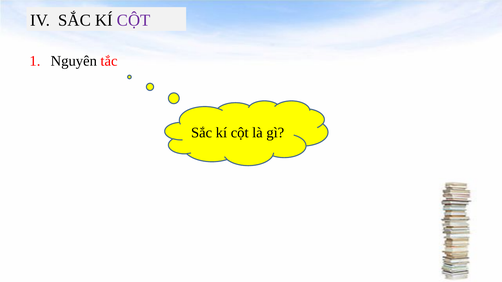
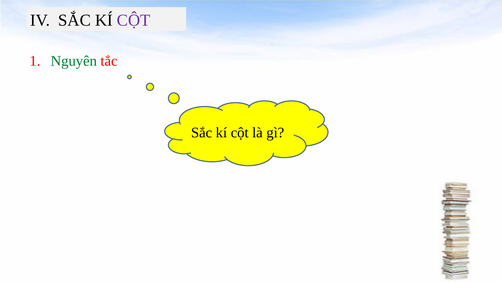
Nguyên colour: black -> green (74, 61)
